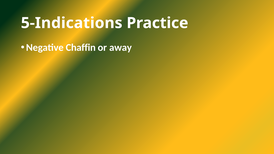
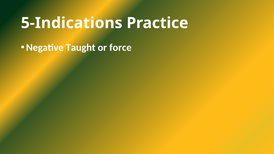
Chaffin: Chaffin -> Taught (81, 48)
away: away -> force (120, 48)
